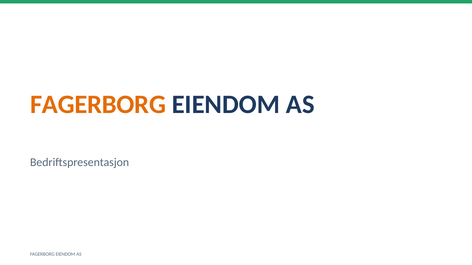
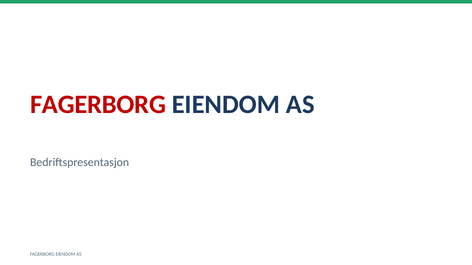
FAGERBORG colour: orange -> red (98, 105)
